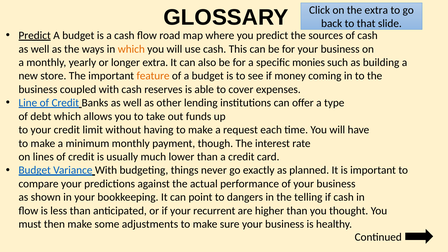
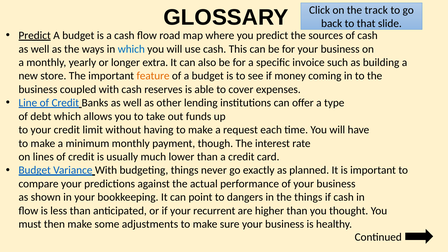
the extra: extra -> track (376, 10)
which colour: orange -> blue (131, 49)
monies: monies -> invoice (309, 62)
the telling: telling -> things (308, 197)
